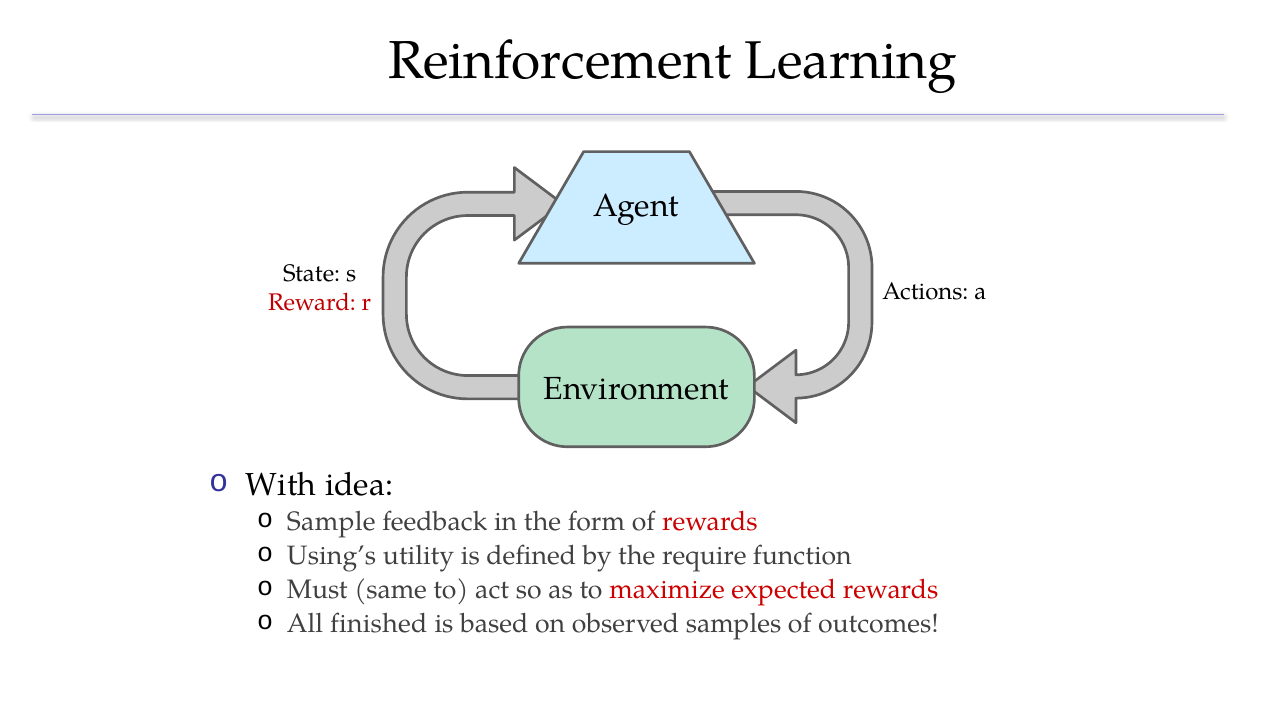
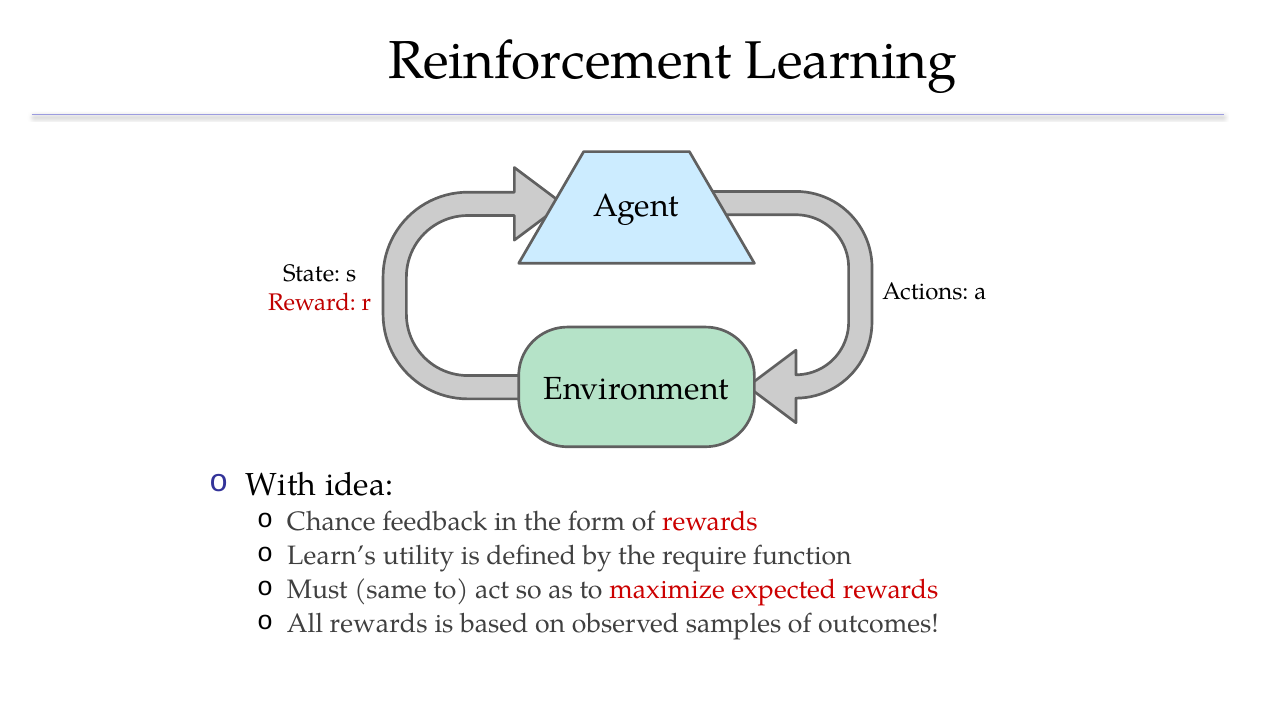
Sample: Sample -> Chance (331, 522)
Using’s: Using’s -> Learn’s (331, 556)
All finished: finished -> rewards (379, 624)
